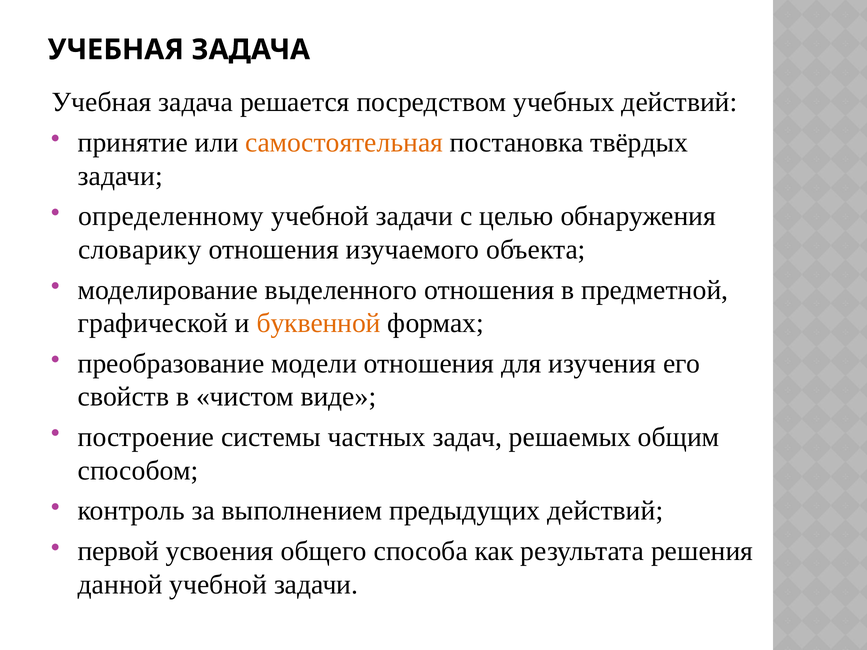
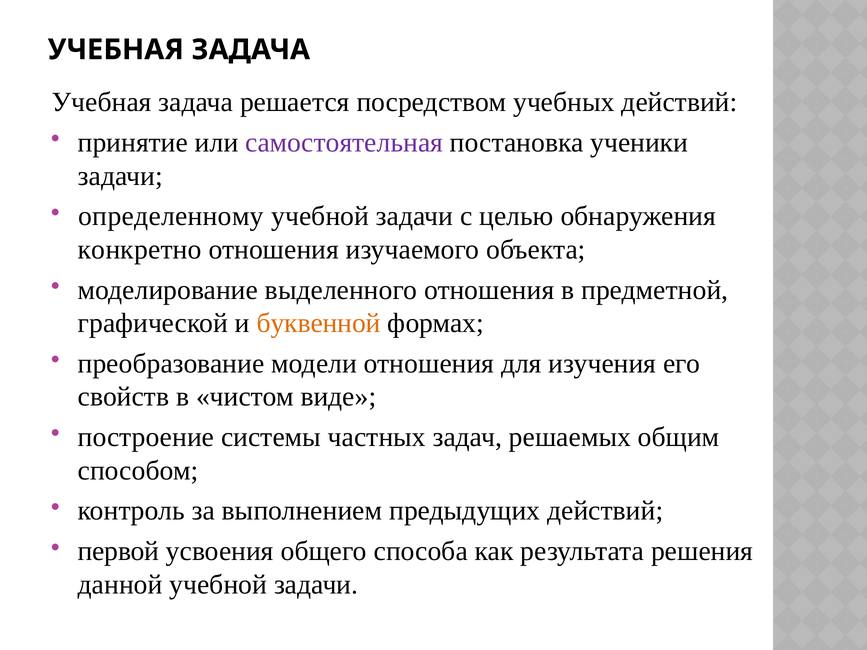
самостоятельная colour: orange -> purple (344, 143)
твёрдых: твёрдых -> ученики (639, 143)
словарику: словарику -> конкретно (140, 250)
